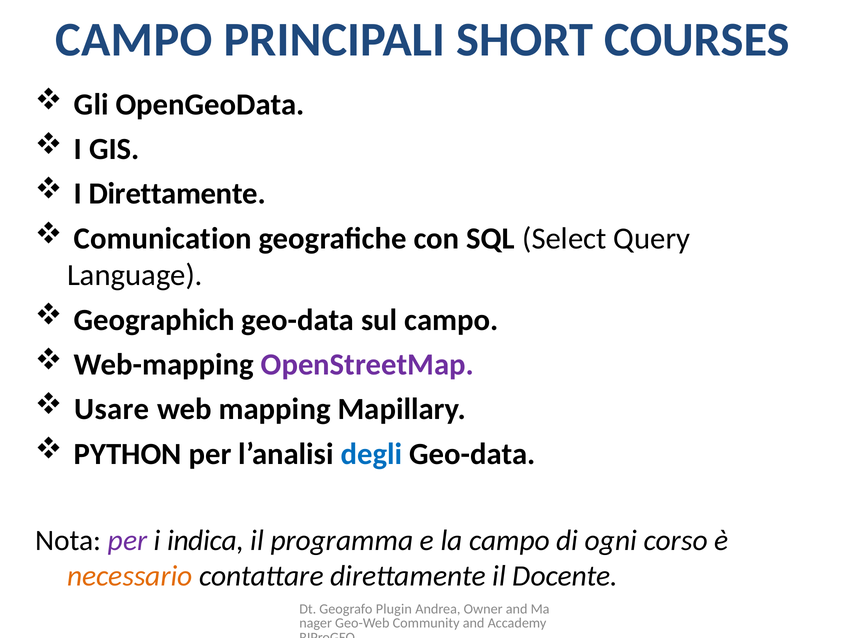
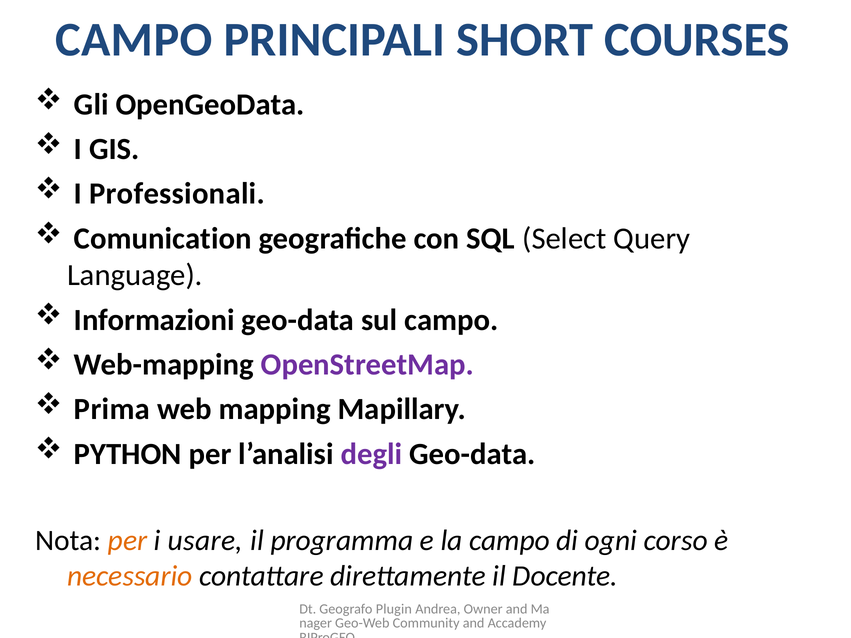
I Direttamente: Direttamente -> Professionali (177, 194)
Geographich: Geographich -> Informazioni (154, 320)
Usare: Usare -> Prima (112, 409)
degli colour: blue -> purple (371, 454)
per colour: purple -> orange (128, 541)
indica: indica -> usare (205, 541)
